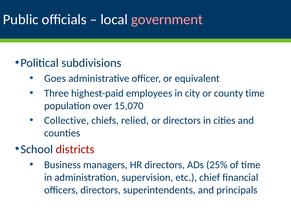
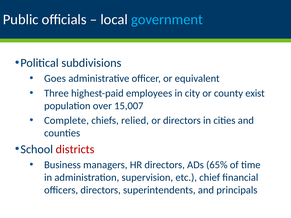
government colour: pink -> light blue (167, 19)
county time: time -> exist (255, 93)
15,070: 15,070 -> 15,007 (129, 106)
Collective: Collective -> Complete (67, 121)
25%: 25% -> 65% (217, 165)
